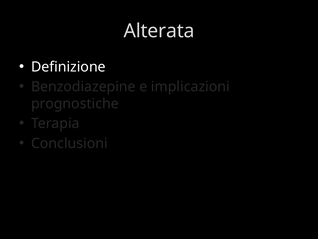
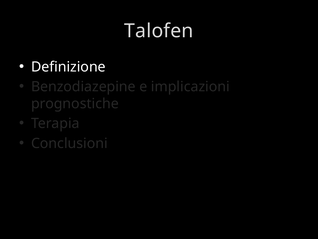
Alterata: Alterata -> Talofen (159, 31)
